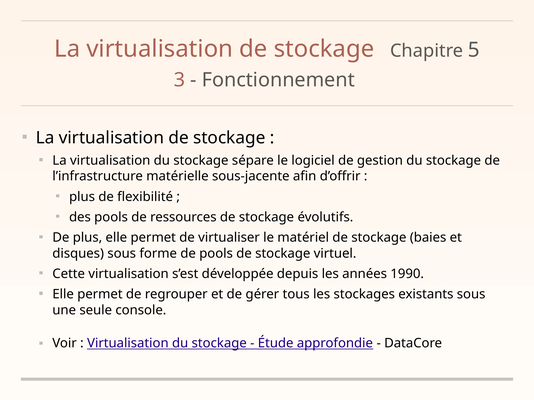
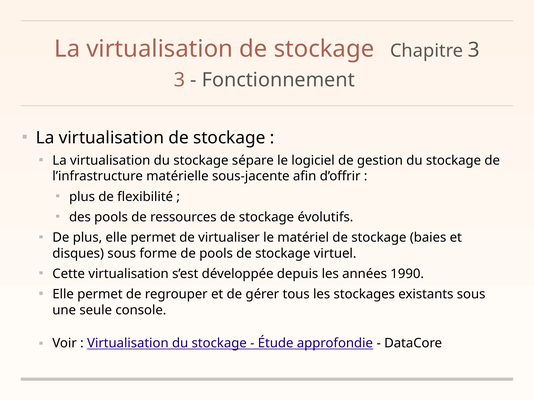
Chapitre 5: 5 -> 3 (474, 50)
